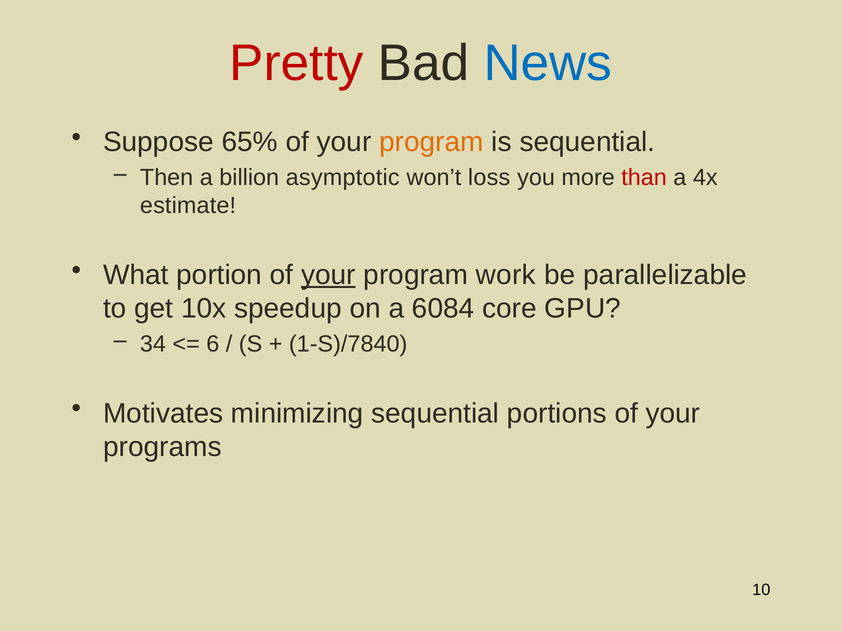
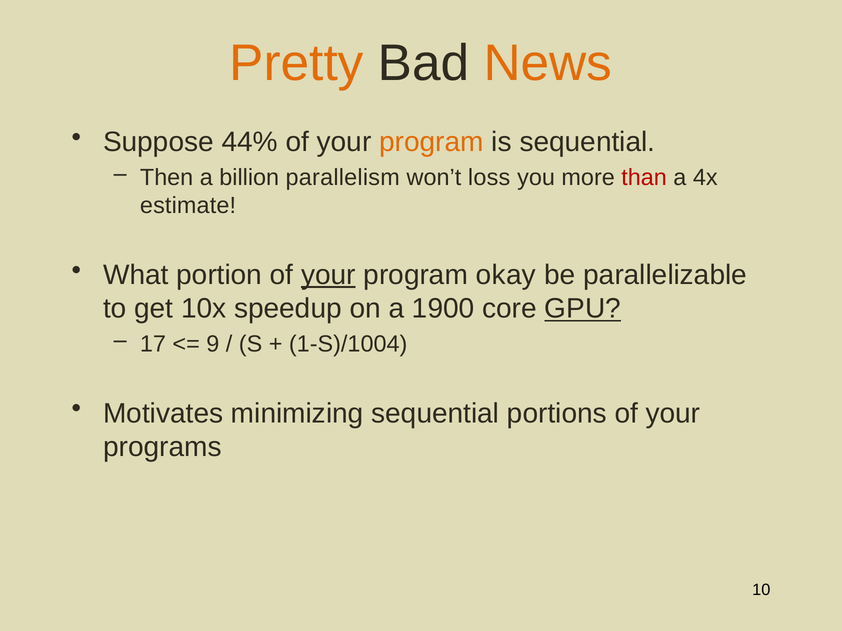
Pretty colour: red -> orange (296, 63)
News colour: blue -> orange (548, 63)
65%: 65% -> 44% (250, 142)
asymptotic: asymptotic -> parallelism (343, 178)
work: work -> okay (506, 275)
6084: 6084 -> 1900 (443, 309)
GPU underline: none -> present (583, 309)
34: 34 -> 17 (153, 344)
6: 6 -> 9 (213, 344)
1-S)/7840: 1-S)/7840 -> 1-S)/1004 (348, 344)
